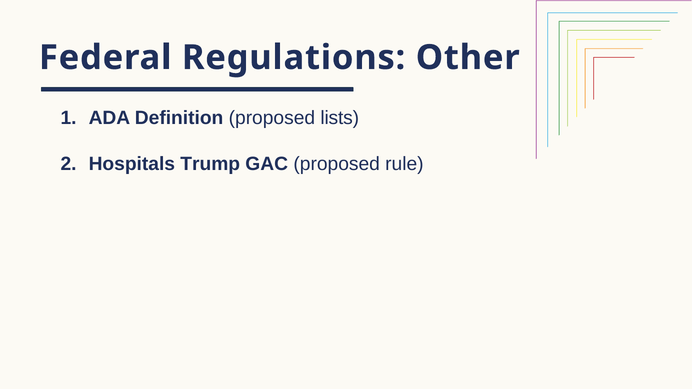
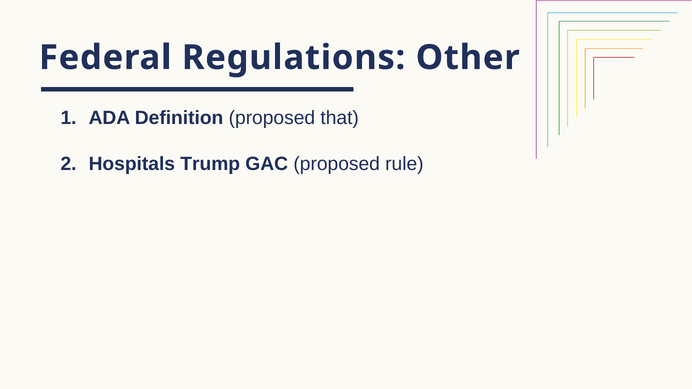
lists: lists -> that (340, 118)
